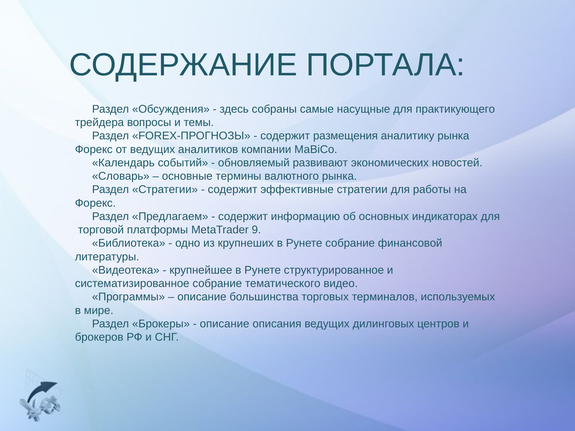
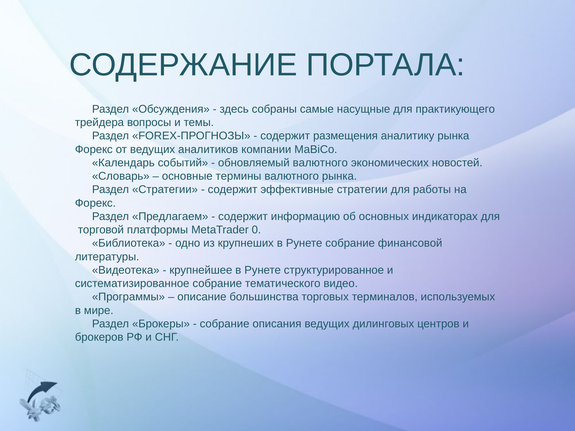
обновляемый развивают: развивают -> валютного (320, 163)
9: 9 -> 0 (256, 230)
описание: описание -> собрание (225, 324)
